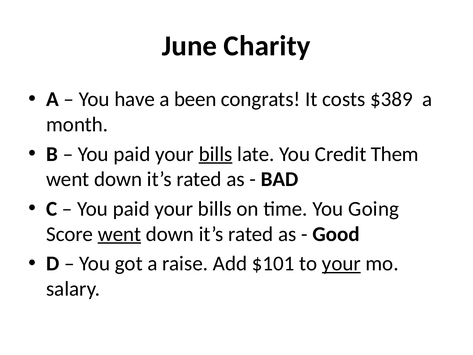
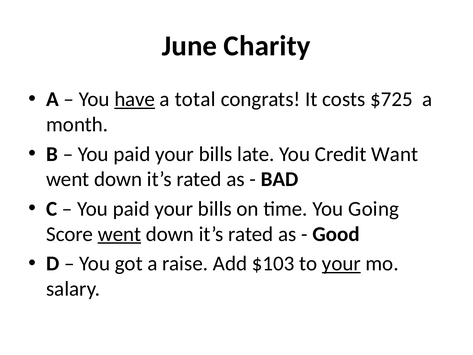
have underline: none -> present (135, 99)
been: been -> total (195, 99)
$389: $389 -> $725 (391, 99)
bills underline: present -> none (216, 154)
Them: Them -> Want (395, 154)
$101: $101 -> $103 (273, 263)
